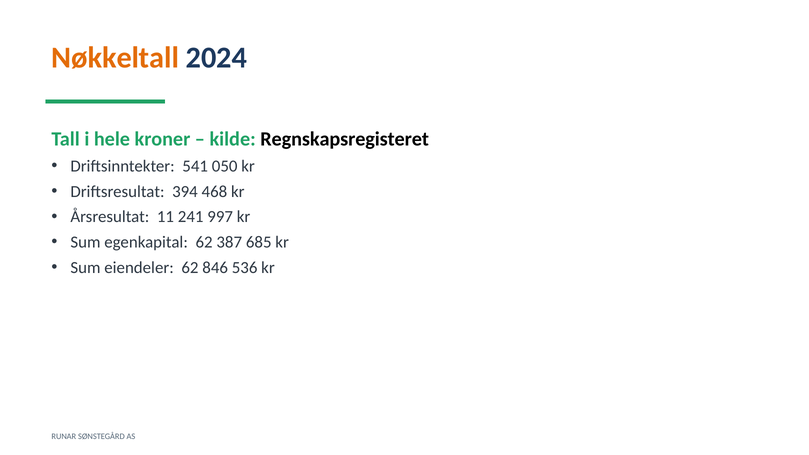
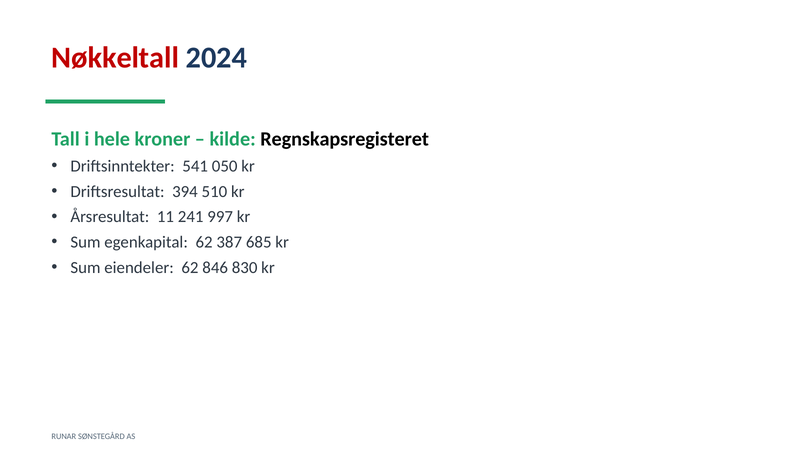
Nøkkeltall colour: orange -> red (115, 58)
468: 468 -> 510 (214, 192)
536: 536 -> 830 (245, 268)
